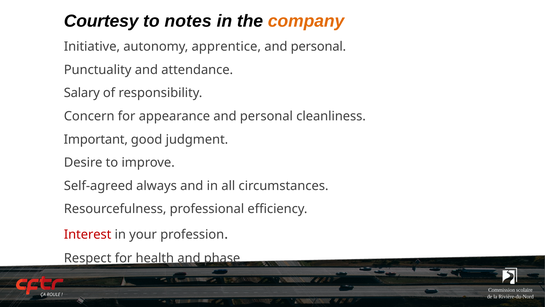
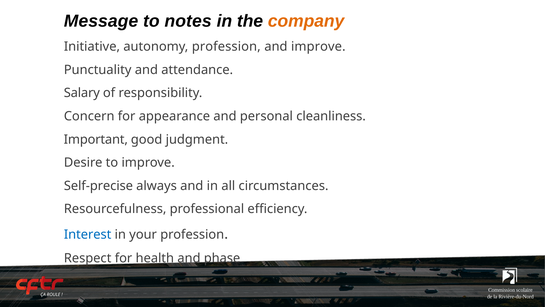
Courtesy: Courtesy -> Message (101, 21)
autonomy apprentice: apprentice -> profession (226, 47)
personal: personal -> improve (318, 47)
Self-agreed: Self-agreed -> Self-precise (98, 186)
Interest colour: red -> blue (88, 234)
